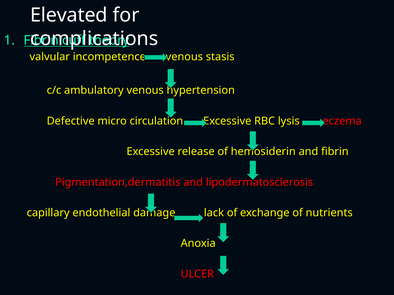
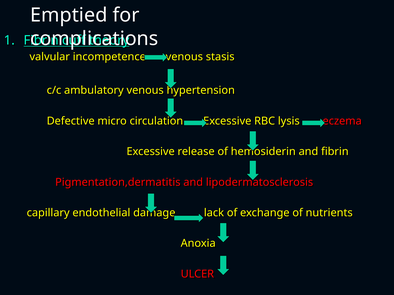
Elevated: Elevated -> Emptied (69, 15)
